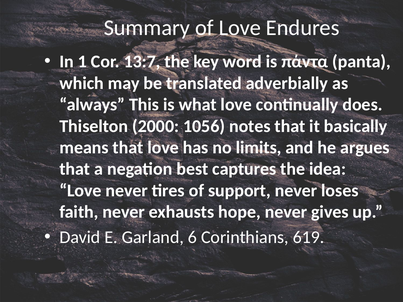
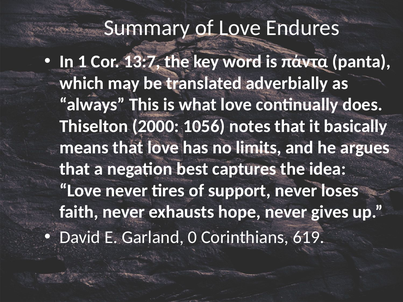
6: 6 -> 0 (192, 237)
